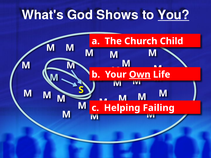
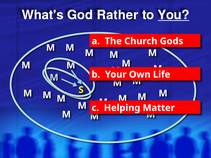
Shows: Shows -> Rather (117, 15)
Child: Child -> Gods (172, 41)
Own underline: present -> none (140, 75)
Failing: Failing -> Matter (159, 108)
